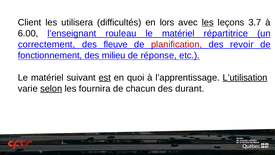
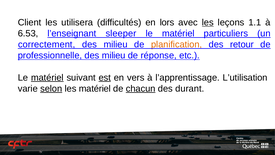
3.7: 3.7 -> 1.1 (255, 22)
6.00: 6.00 -> 6.53 (28, 33)
rouleau: rouleau -> sleeper (121, 33)
répartitrice: répartitrice -> particuliers (226, 33)
fleuve: fleuve -> milieu (116, 44)
planification colour: red -> orange (177, 44)
revoir: revoir -> retour (242, 44)
fonctionnement: fonctionnement -> professionnelle (50, 55)
matériel underline: none -> present (47, 77)
quoi: quoi -> vers (136, 77)
L’utilisation underline: present -> none (245, 77)
les fournira: fournira -> matériel (95, 88)
chacun underline: none -> present (141, 88)
